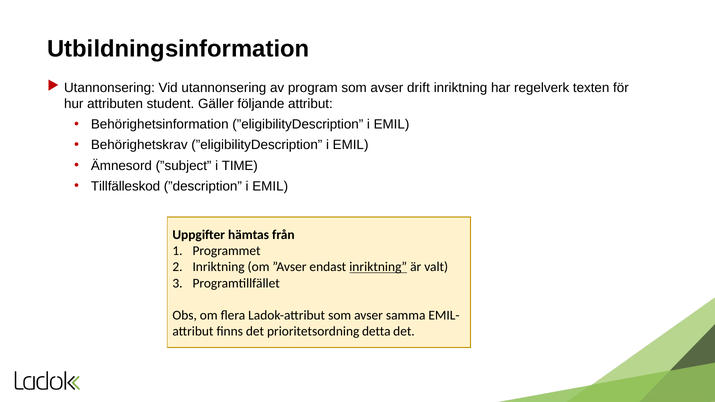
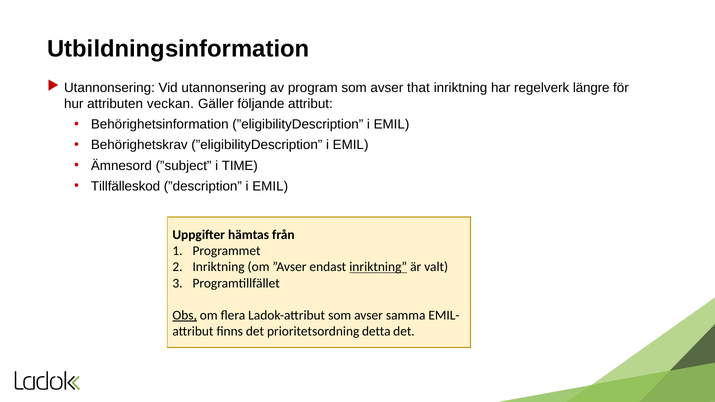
drift: drift -> that (418, 88)
texten: texten -> längre (591, 88)
student: student -> veckan (170, 104)
Obs underline: none -> present (185, 315)
